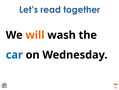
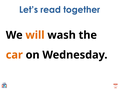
car colour: blue -> orange (14, 54)
